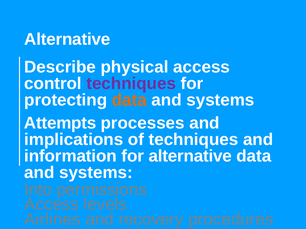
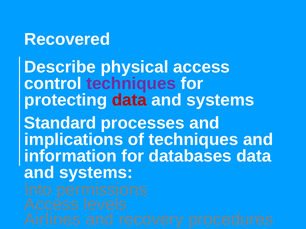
Alternative: Alternative -> Recovered (67, 39)
data colour: orange -> red (129, 100)
Attempts: Attempts -> Standard (60, 123)
for alternative: alternative -> databases (190, 156)
